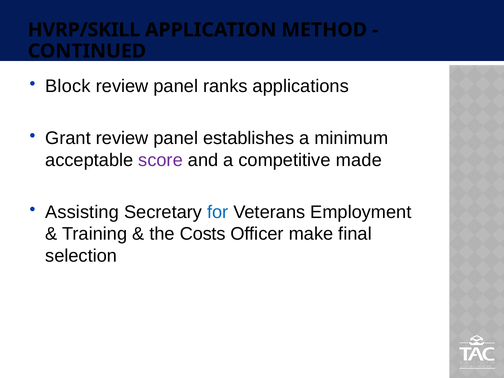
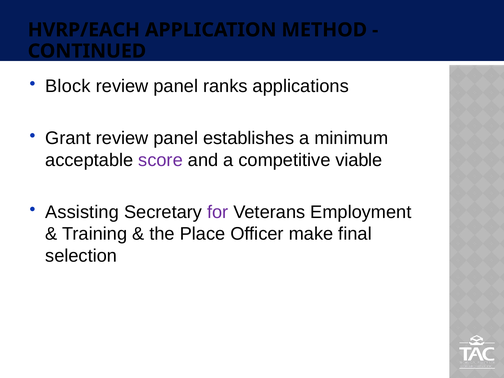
HVRP/SKILL: HVRP/SKILL -> HVRP/EACH (84, 30)
made: made -> viable (359, 160)
for colour: blue -> purple (218, 212)
Costs: Costs -> Place (203, 234)
